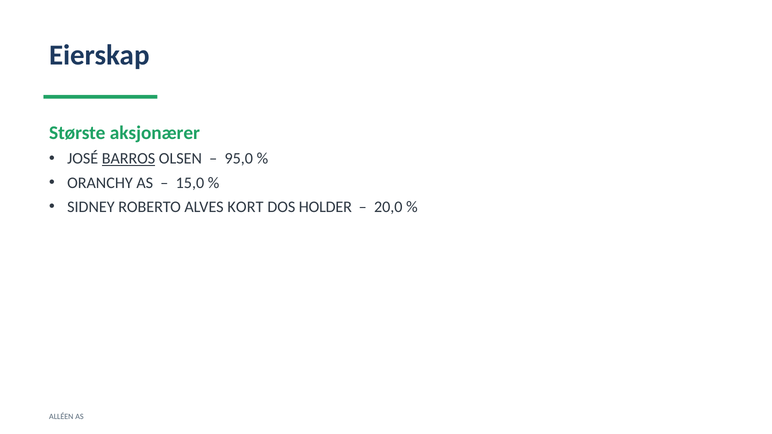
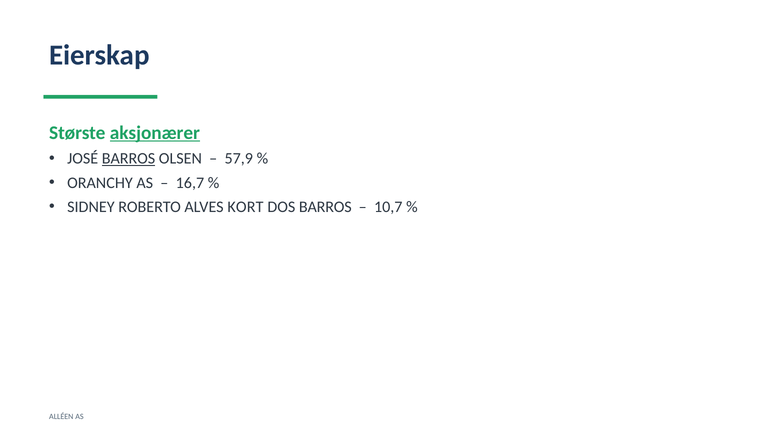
aksjonærer underline: none -> present (155, 133)
95,0: 95,0 -> 57,9 (239, 159)
15,0: 15,0 -> 16,7 (190, 183)
DOS HOLDER: HOLDER -> BARROS (325, 207)
20,0: 20,0 -> 10,7 (388, 207)
